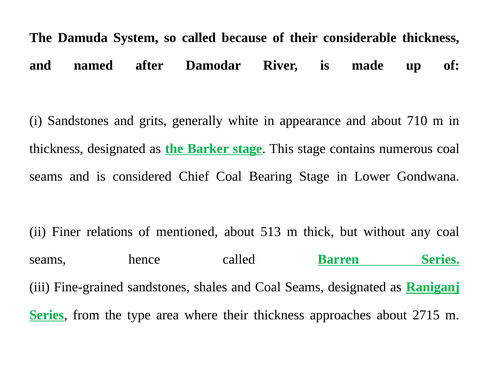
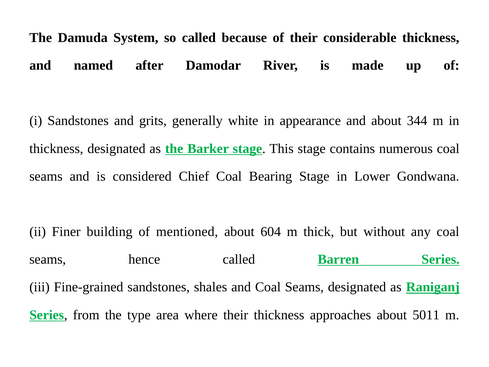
710: 710 -> 344 (417, 121)
relations: relations -> building (110, 232)
513: 513 -> 604 (271, 232)
2715: 2715 -> 5011 (426, 315)
